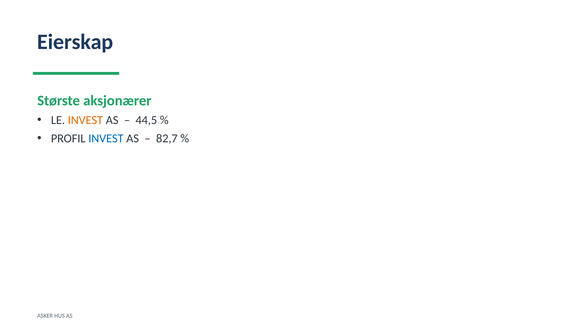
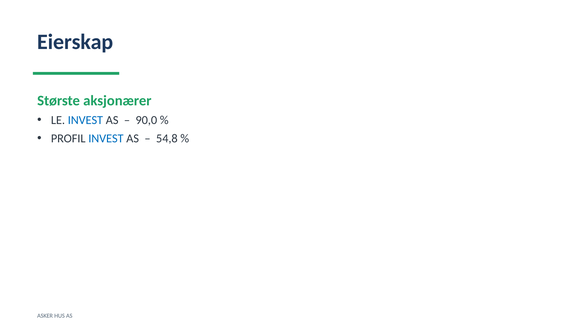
INVEST colour: orange -> blue (85, 120)
44,5: 44,5 -> 90,0 (146, 120)
82,7: 82,7 -> 54,8 (167, 139)
